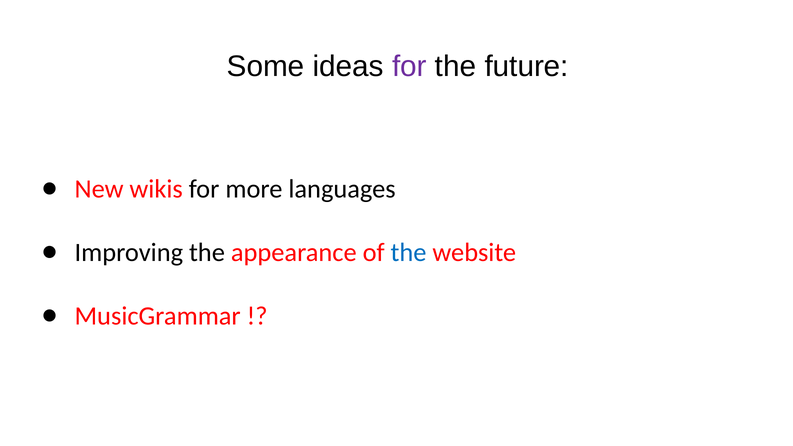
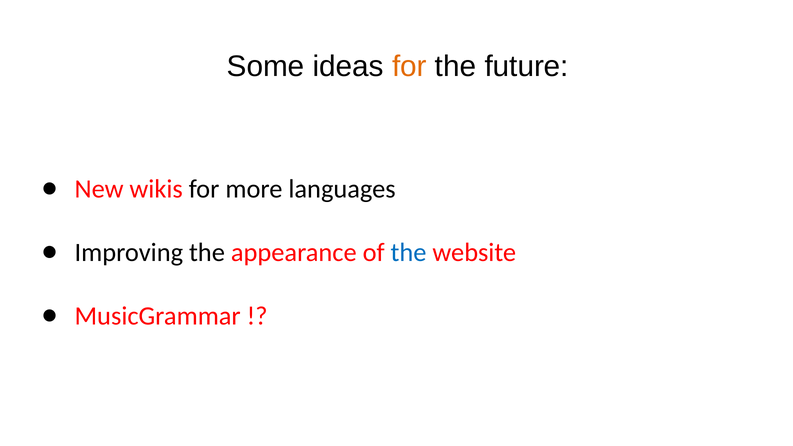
for colour: purple -> orange (409, 66)
